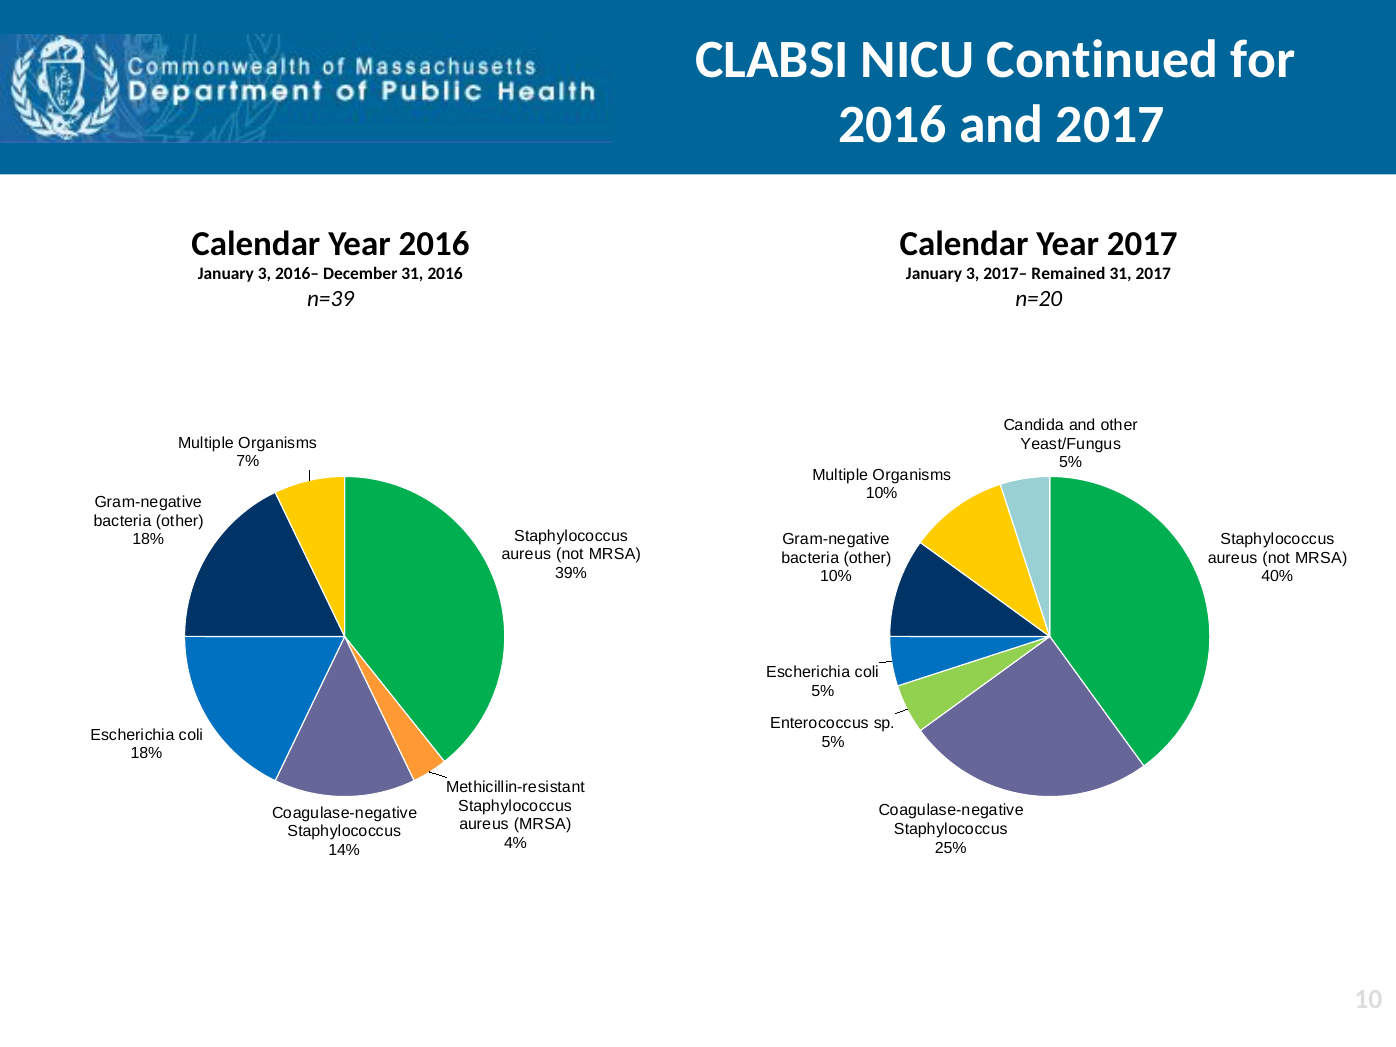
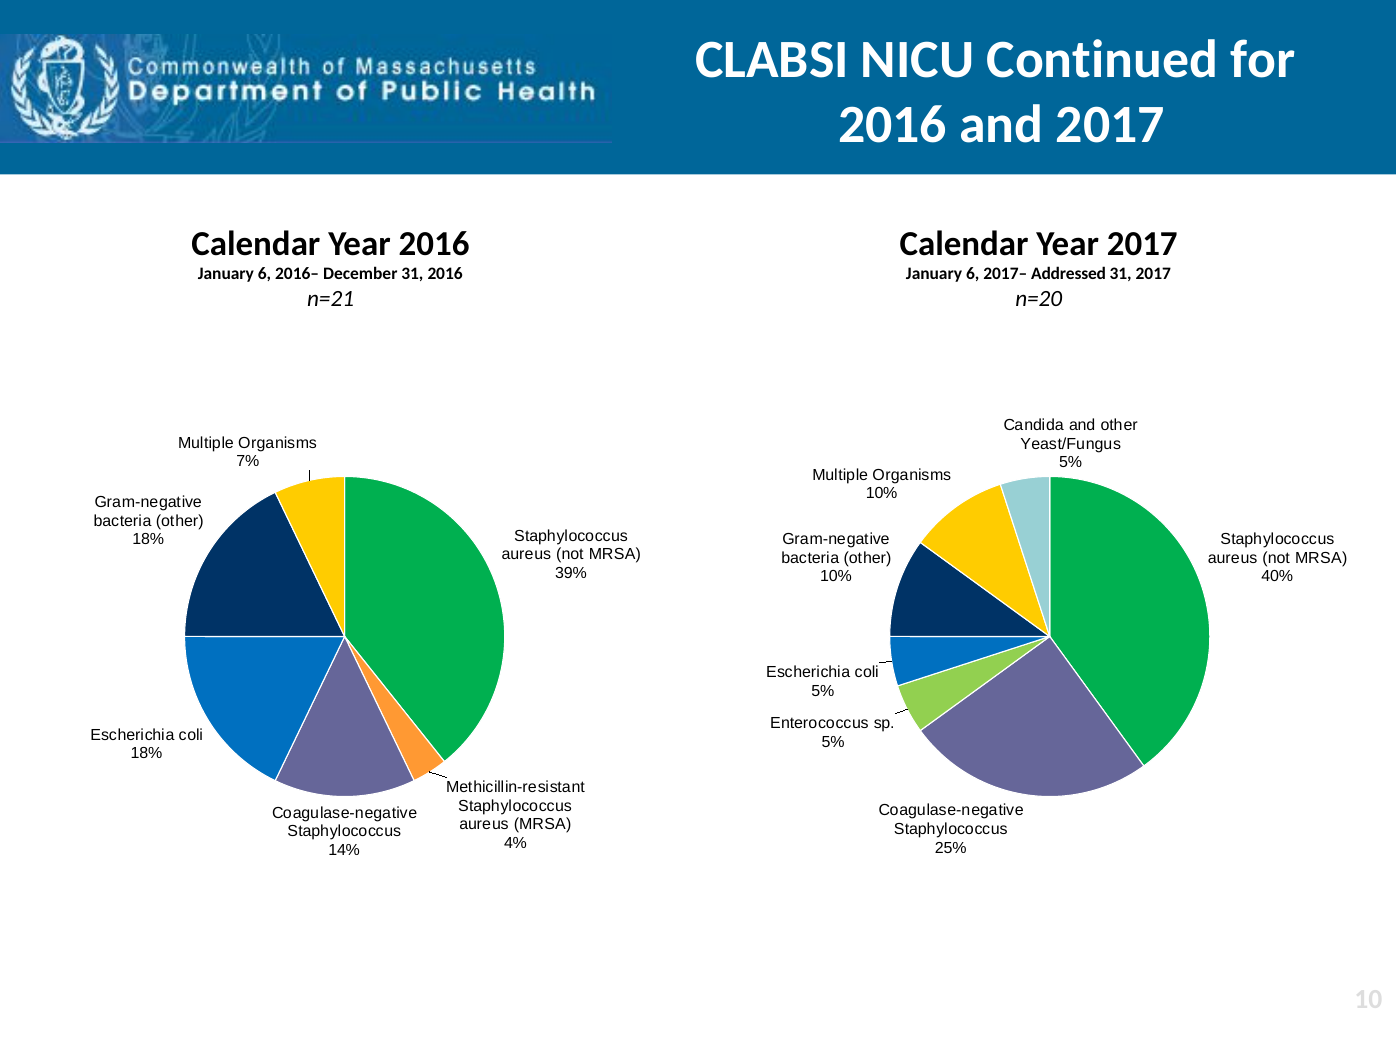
3: 3 -> 6 (265, 274)
3: 3 -> 6 (973, 274)
Remained: Remained -> Addressed (1069, 274)
n=39: n=39 -> n=21 (331, 299)
